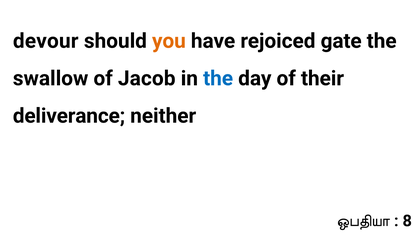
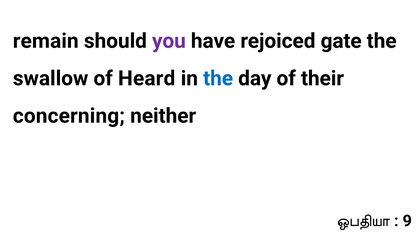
devour: devour -> remain (46, 41)
you colour: orange -> purple (169, 41)
Jacob: Jacob -> Heard (147, 78)
deliverance: deliverance -> concerning (69, 116)
8: 8 -> 9 (407, 221)
